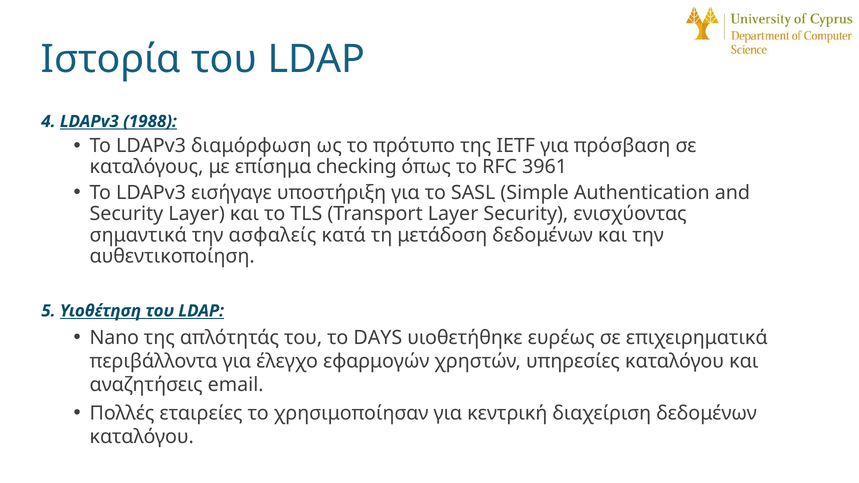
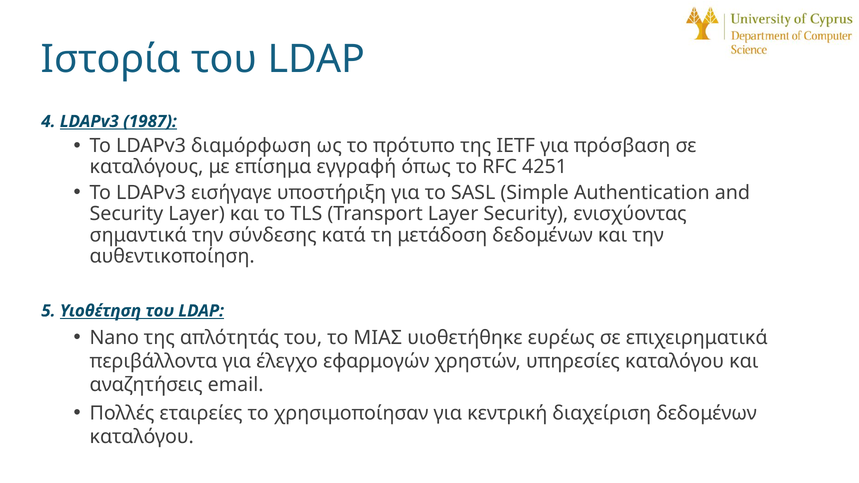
1988: 1988 -> 1987 (150, 121)
checking: checking -> εγγραφή (356, 167)
3961: 3961 -> 4251 (545, 167)
ασφαλείς: ασφαλείς -> σύνδεσης (273, 235)
DAYS: DAYS -> ΜΙΑΣ (378, 338)
